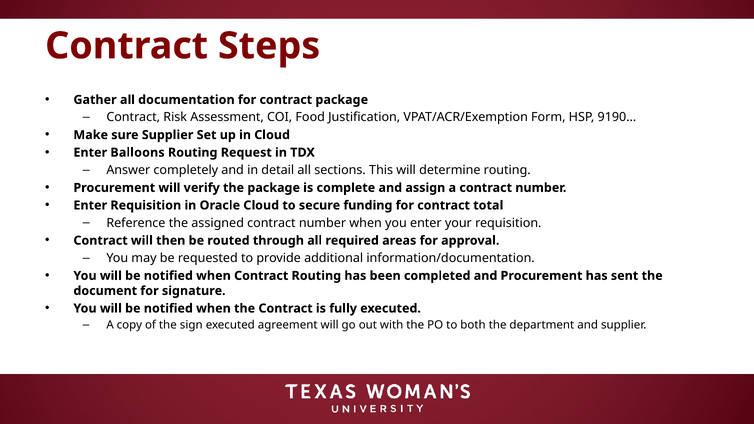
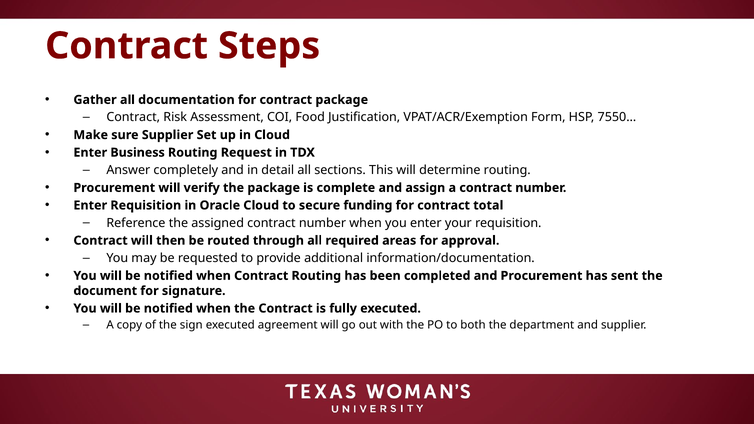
9190…: 9190… -> 7550… (617, 117)
Balloons: Balloons -> Business (138, 153)
